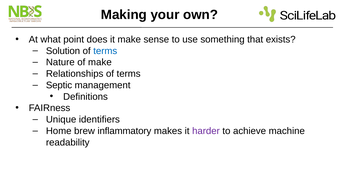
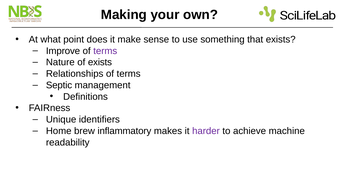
Solution: Solution -> Improve (63, 51)
terms colour: blue -> purple (105, 51)
of make: make -> exists (100, 62)
